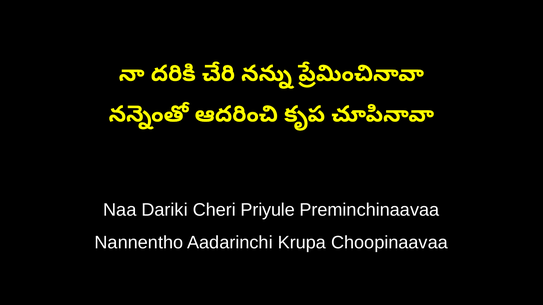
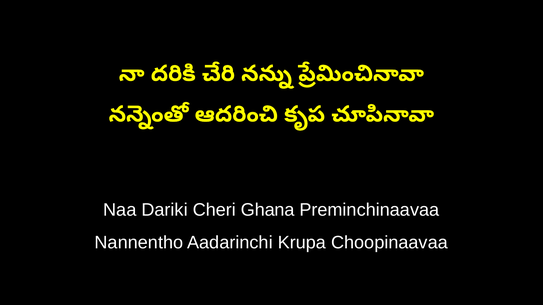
Priyule: Priyule -> Ghana (268, 210)
